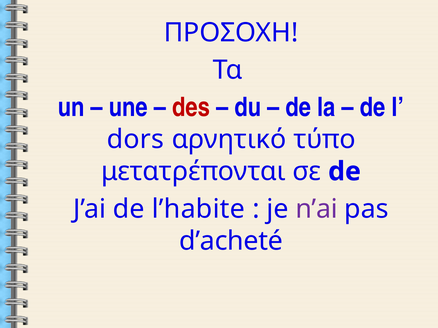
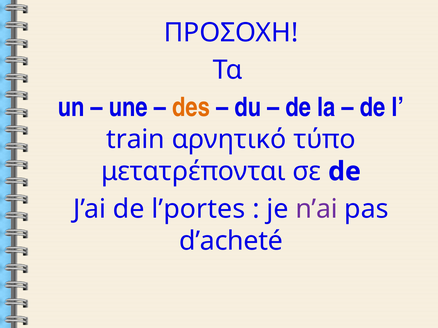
des colour: red -> orange (191, 108)
dors: dors -> train (136, 140)
l’habite: l’habite -> l’portes (198, 209)
